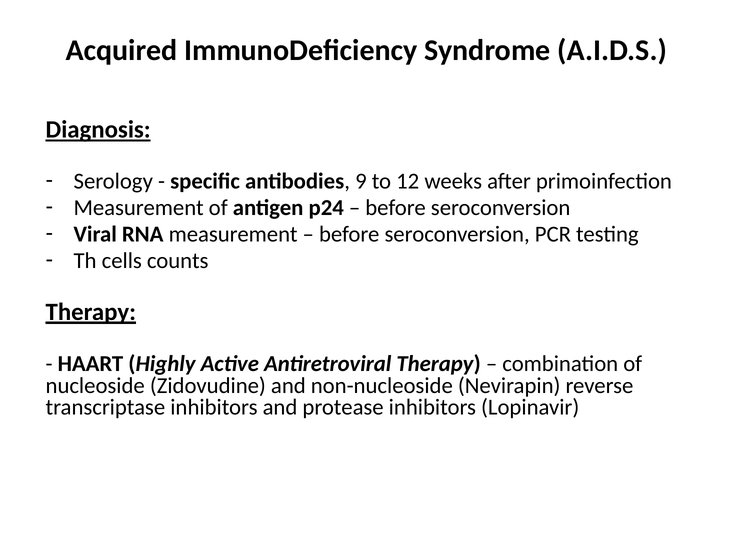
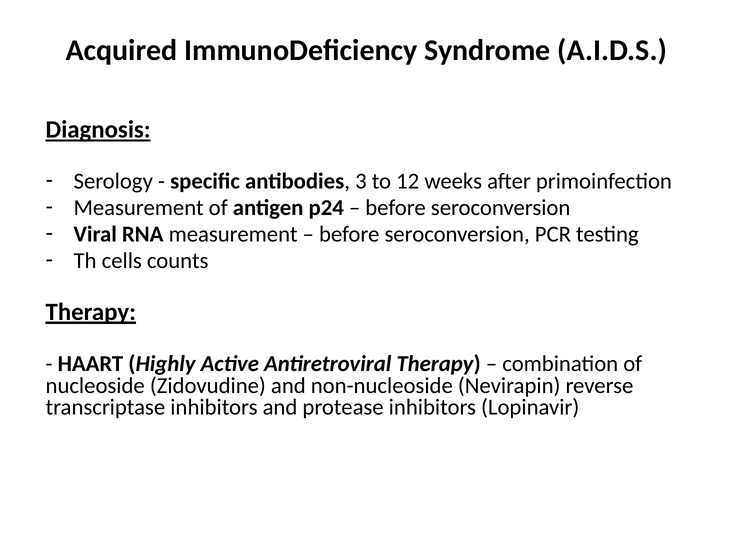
9: 9 -> 3 (361, 181)
